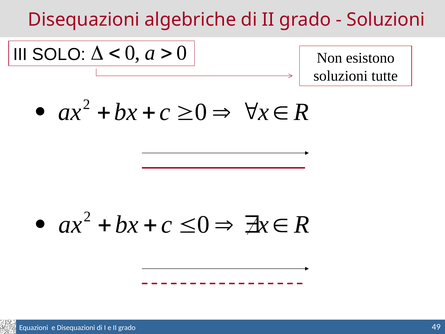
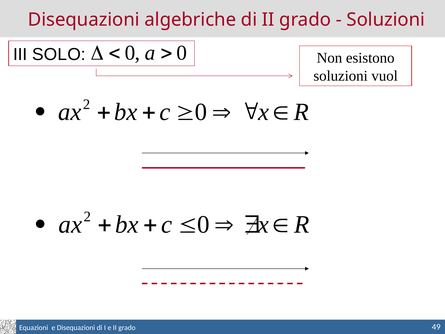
tutte: tutte -> vuol (385, 76)
